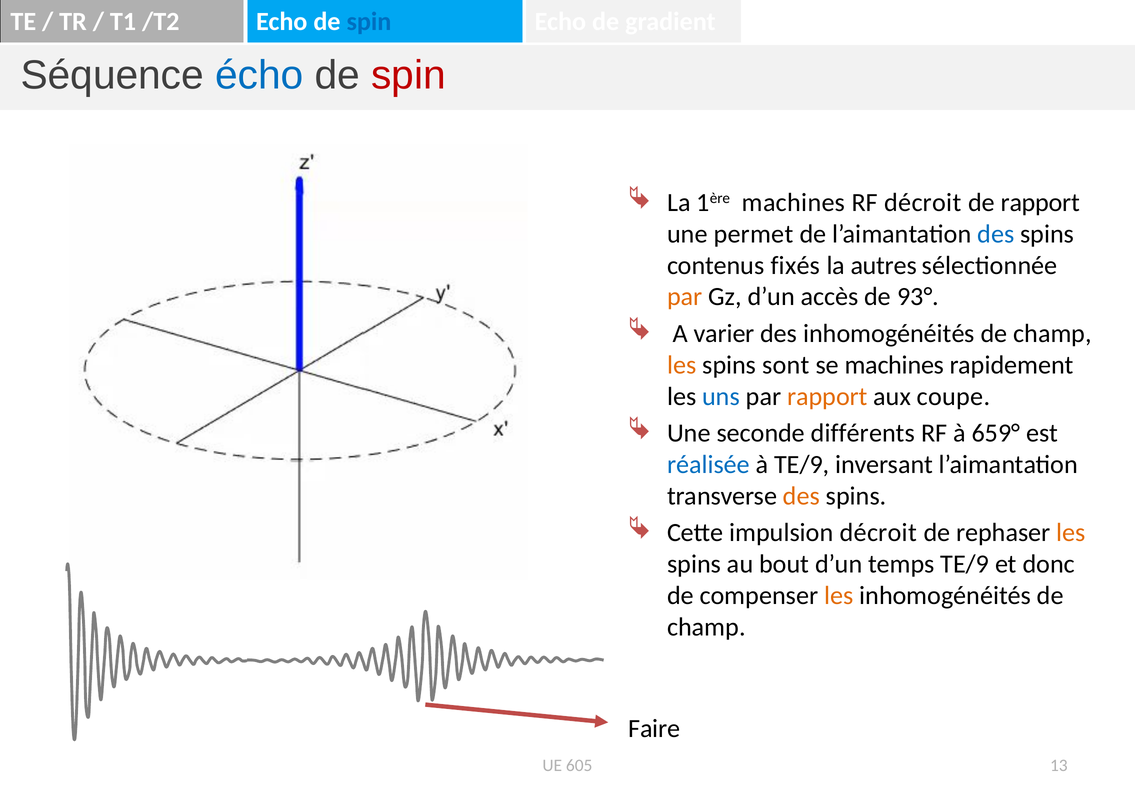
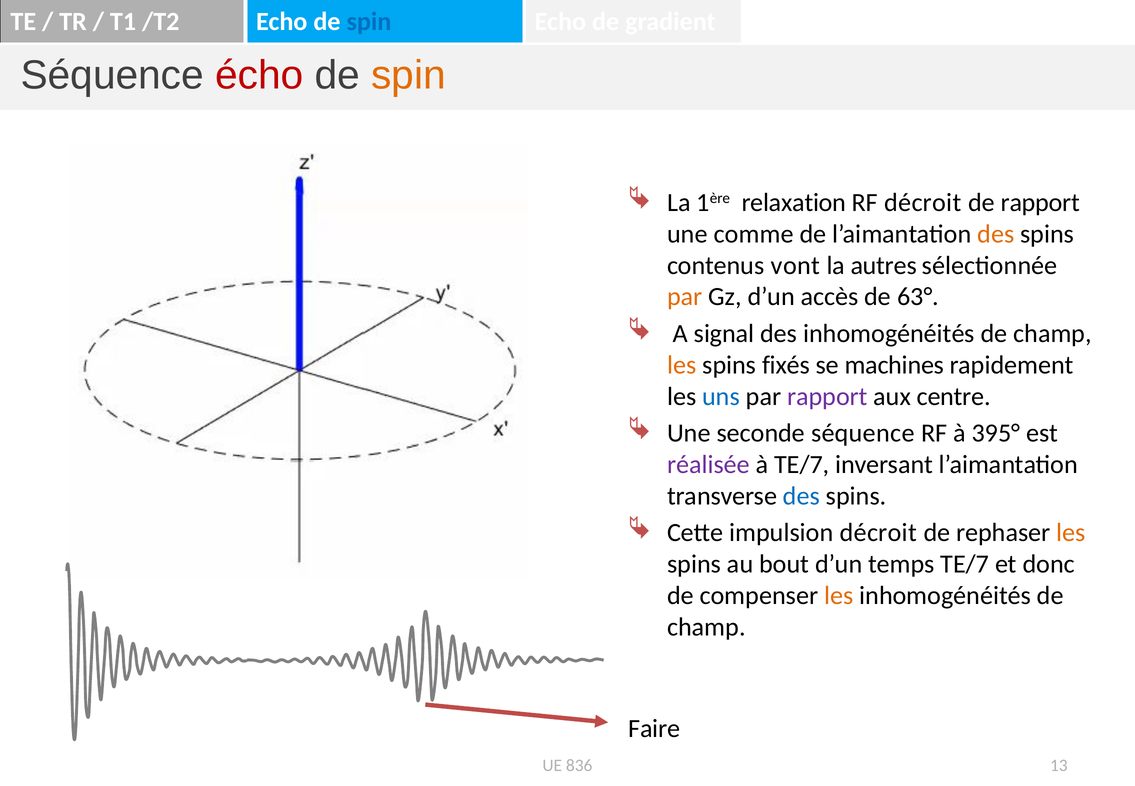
écho colour: blue -> red (259, 75)
spin colour: red -> orange (408, 75)
1ère machines: machines -> relaxation (794, 202)
permet: permet -> comme (754, 234)
des colour: blue -> orange (996, 234)
fixés: fixés -> vont (795, 265)
93°: 93° -> 63° (918, 297)
varier: varier -> signal (724, 333)
sont: sont -> fixés (786, 365)
rapport colour: orange -> purple (827, 396)
coupe: coupe -> centre (954, 396)
seconde différents: différents -> séquence (863, 433)
659°: 659° -> 395° (996, 433)
réalisée colour: blue -> purple (708, 464)
à TE/9: TE/9 -> TE/7 (802, 464)
des colour: orange -> blue (801, 496)
temps TE/9: TE/9 -> TE/7 (965, 564)
605: 605 -> 836 (579, 765)
